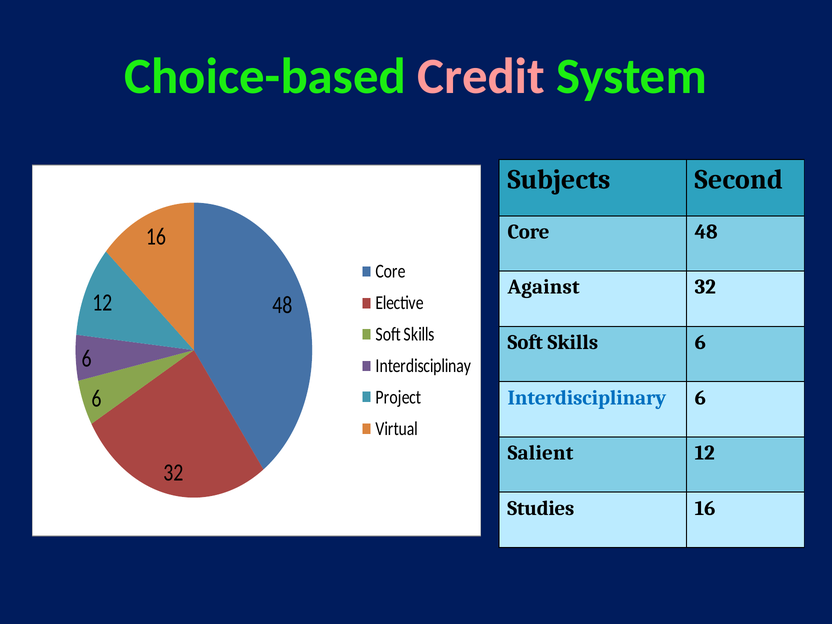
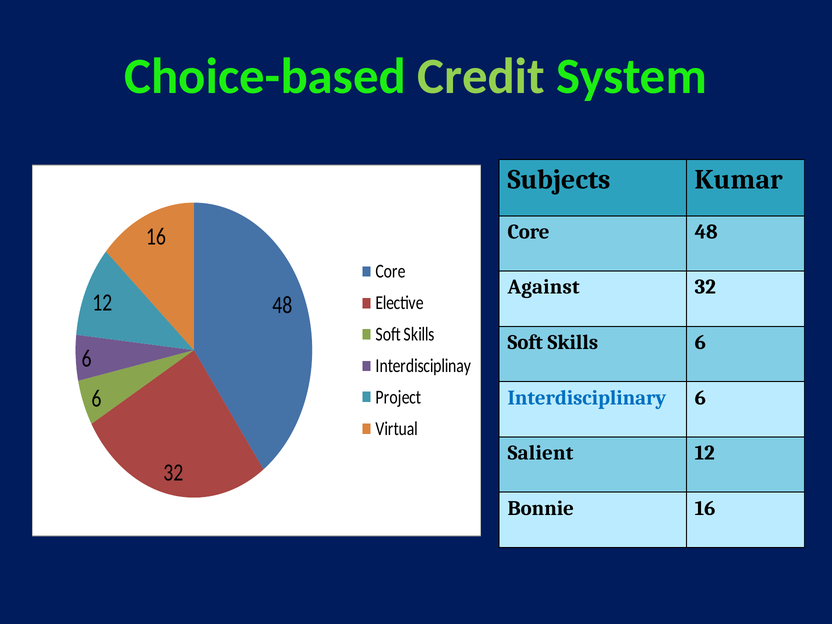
Credit colour: pink -> light green (481, 76)
Second: Second -> Kumar (739, 179)
Studies: Studies -> Bonnie (541, 508)
